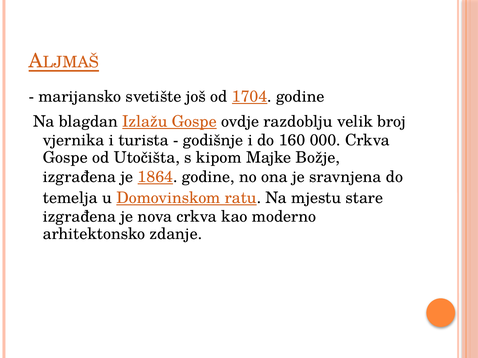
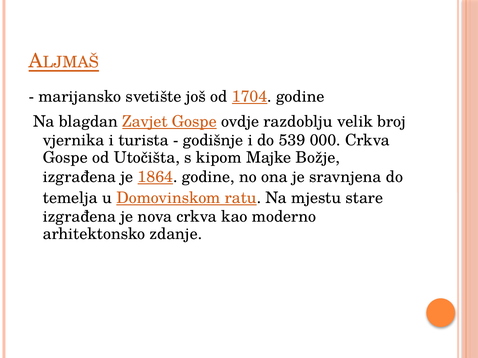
Izlažu: Izlažu -> Zavjet (145, 122)
160: 160 -> 539 (292, 141)
